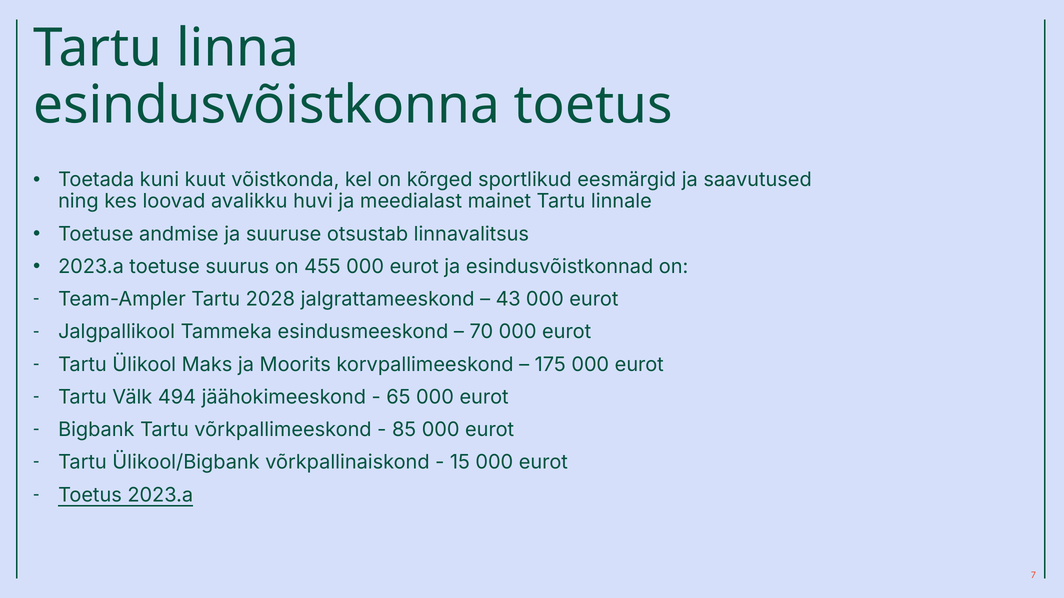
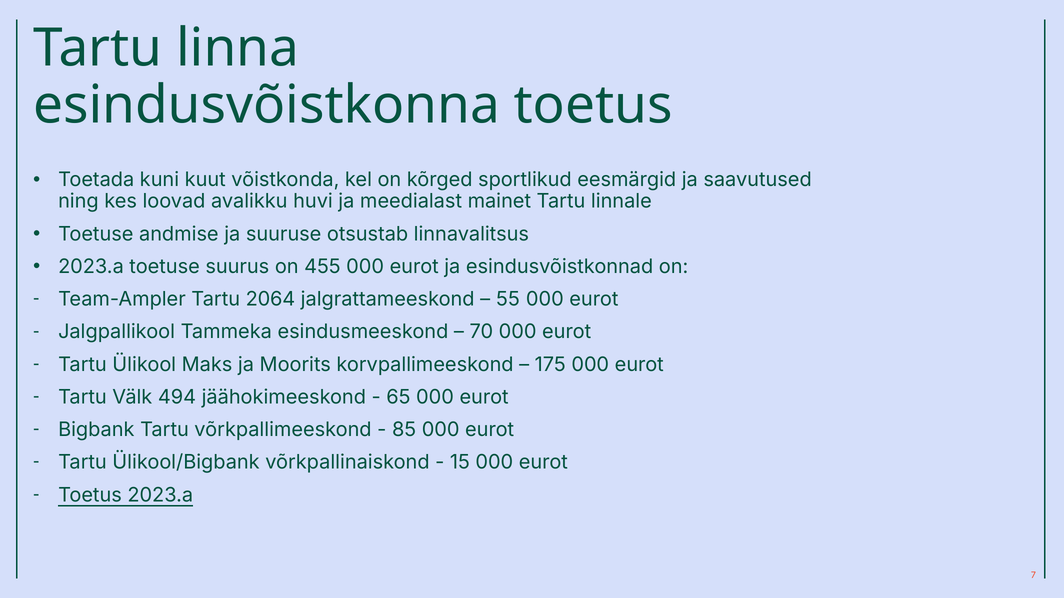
2028: 2028 -> 2064 (270, 299)
43: 43 -> 55 (508, 299)
